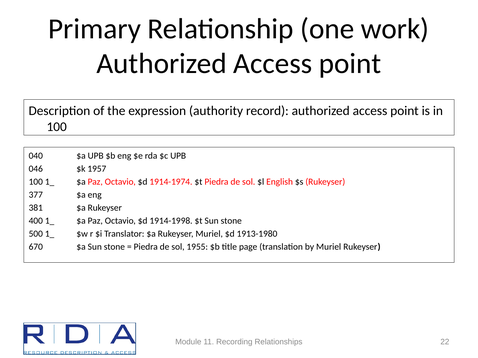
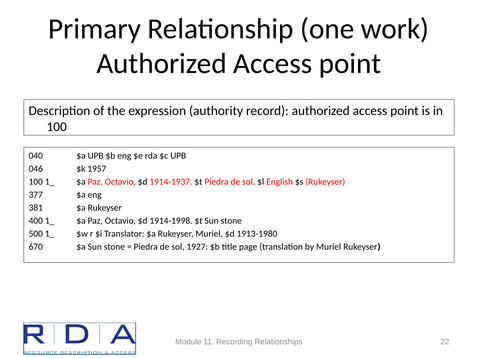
1914-1974: 1914-1974 -> 1914-1937 (171, 182)
1955: 1955 -> 1927 (197, 247)
